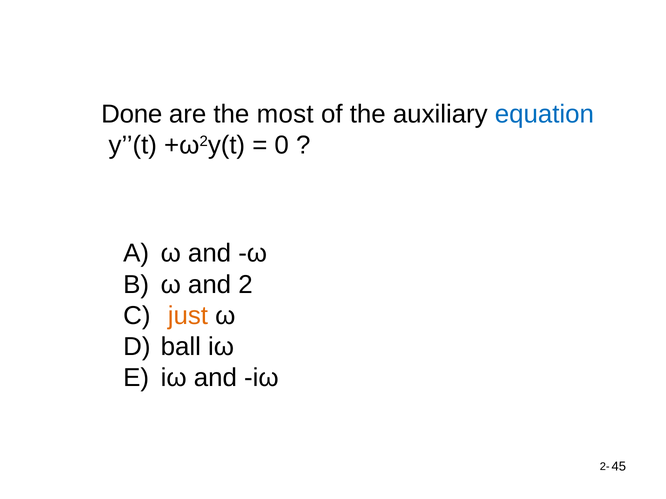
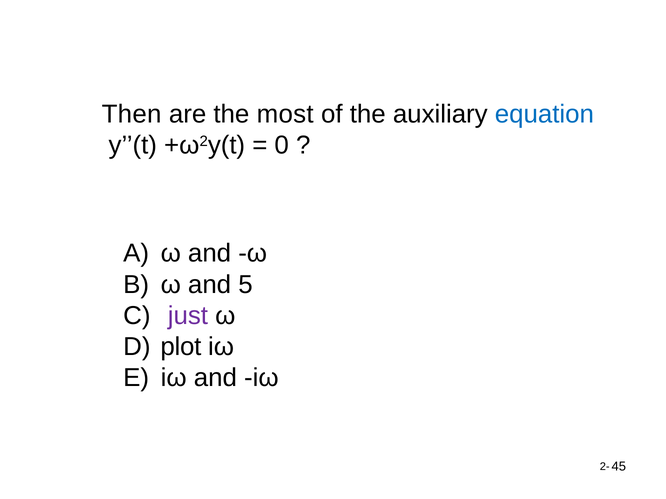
Done: Done -> Then (132, 114)
2: 2 -> 5 (245, 285)
just colour: orange -> purple (188, 316)
ball: ball -> plot (181, 347)
